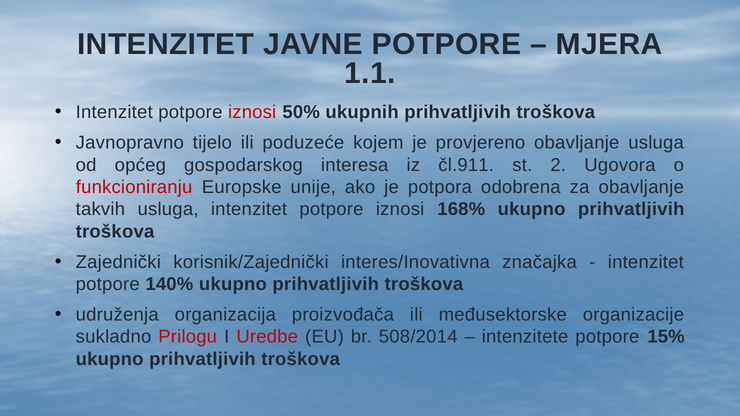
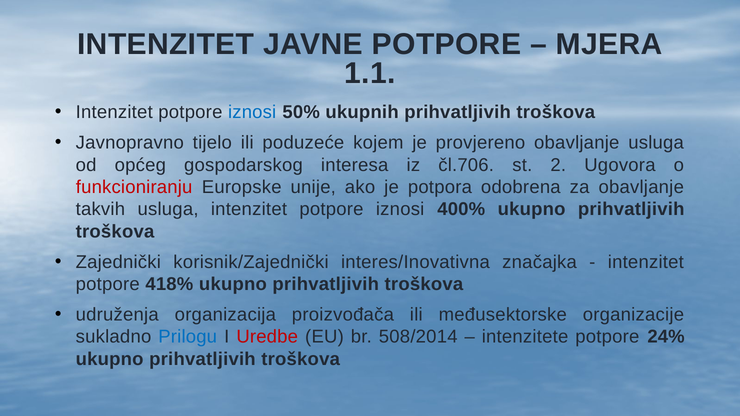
iznosi colour: red -> blue (252, 112)
čl.911: čl.911 -> čl.706 (466, 165)
168%: 168% -> 400% (461, 209)
140%: 140% -> 418% (169, 284)
Prilogu colour: red -> blue (188, 337)
15%: 15% -> 24% (666, 337)
